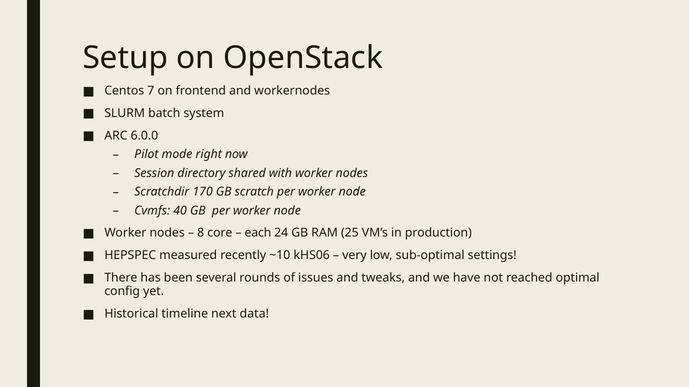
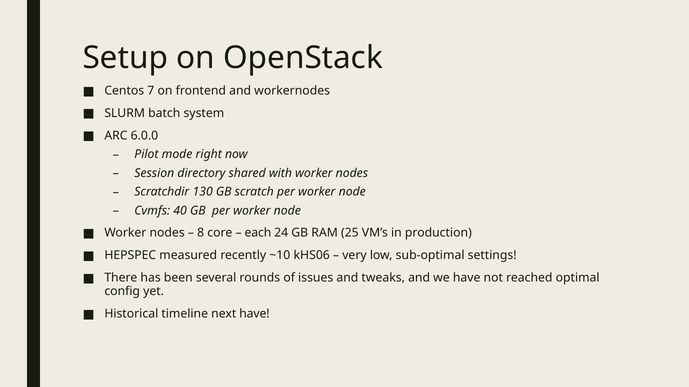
170: 170 -> 130 (203, 192)
next data: data -> have (254, 314)
